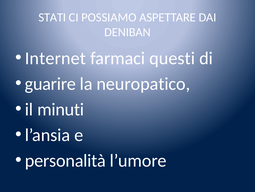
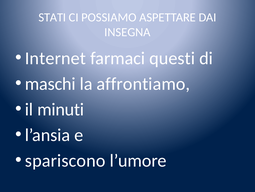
DENIBAN: DENIBAN -> INSEGNA (127, 32)
guarire: guarire -> maschi (50, 84)
neuropatico: neuropatico -> affrontiamo (143, 84)
personalità: personalità -> spariscono (65, 160)
